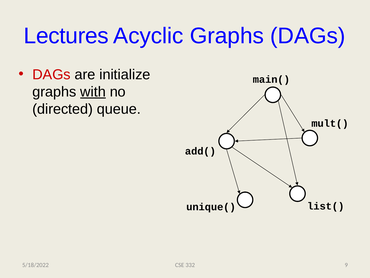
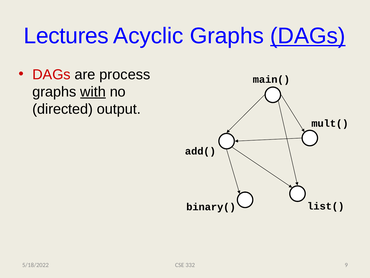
DAGs underline: none -> present (308, 36)
initialize: initialize -> process (125, 74)
queue: queue -> output (119, 109)
unique(: unique( -> binary( (211, 207)
